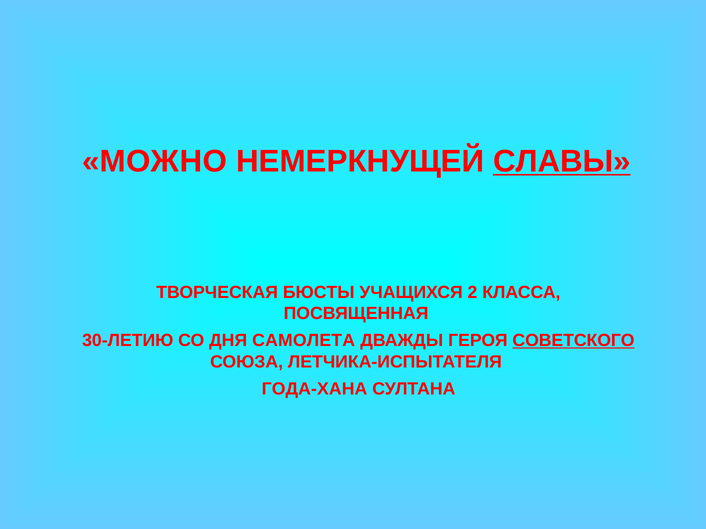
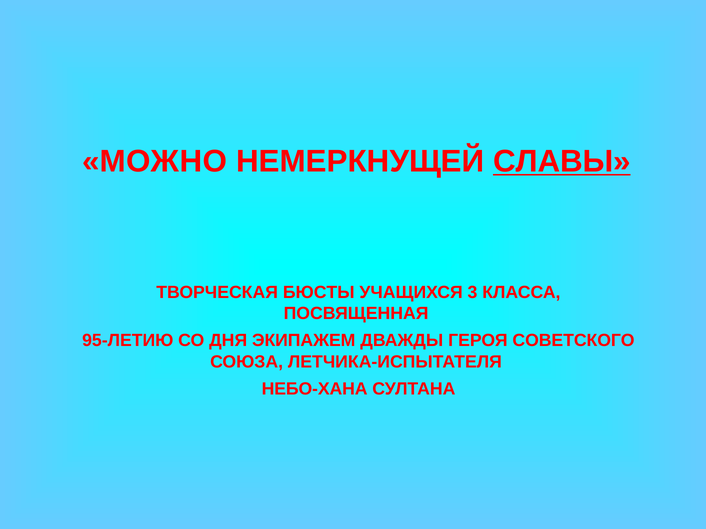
2: 2 -> 3 (473, 293)
30-ЛЕТИЮ: 30-ЛЕТИЮ -> 95-ЛЕТИЮ (128, 341)
САМОЛЕТА: САМОЛЕТА -> ЭКИПАЖЕМ (304, 341)
СОВЕТСКОГО underline: present -> none (574, 341)
ГОДА-ХАНА: ГОДА-ХАНА -> НЕБО-ХАНА (315, 389)
